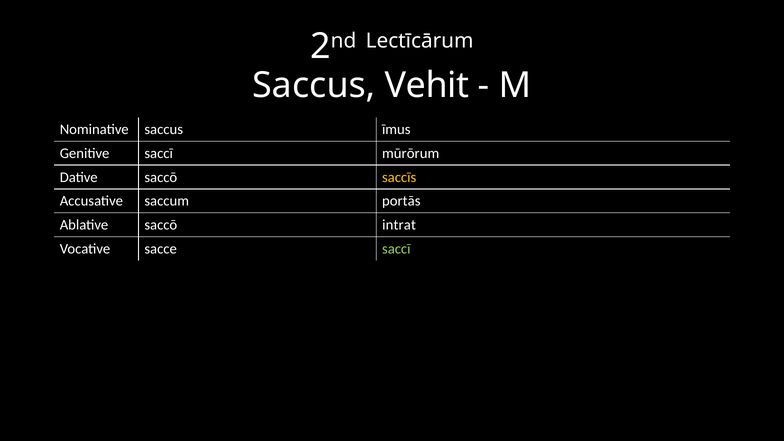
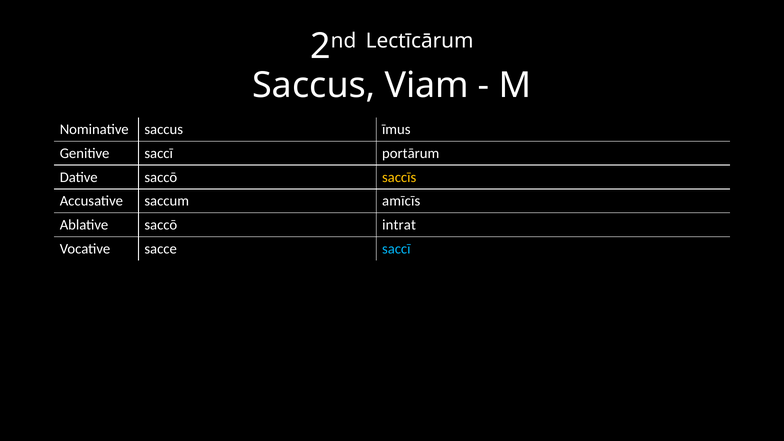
Vehit: Vehit -> Viam (427, 85)
mūrōrum: mūrōrum -> portārum (411, 153)
portās: portās -> amīcīs (401, 201)
saccī colour: light green -> light blue (396, 249)
